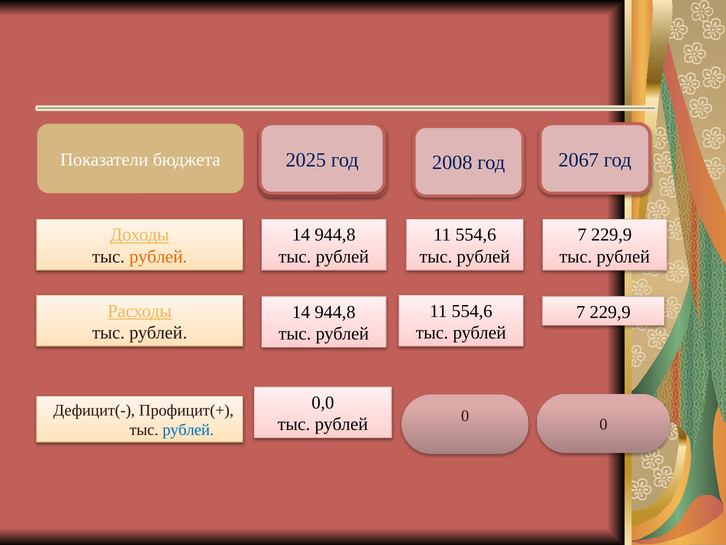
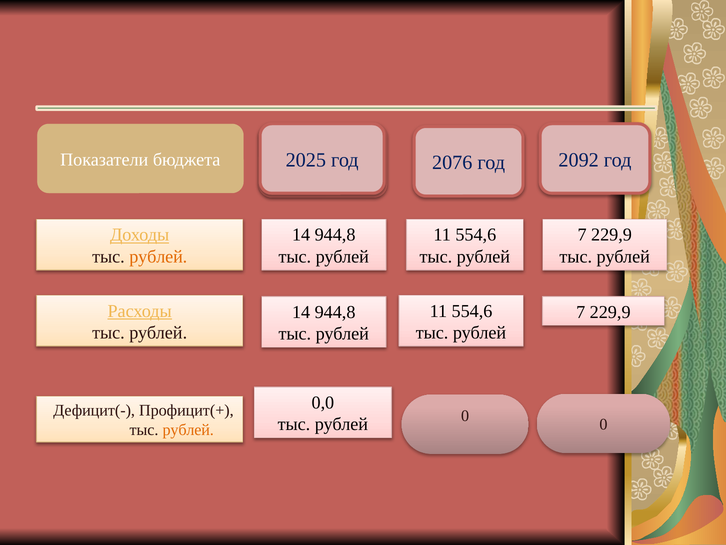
2008: 2008 -> 2076 (452, 163)
2067: 2067 -> 2092 (579, 160)
рублей colour: blue -> orange (188, 430)
